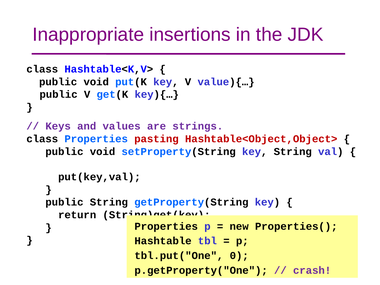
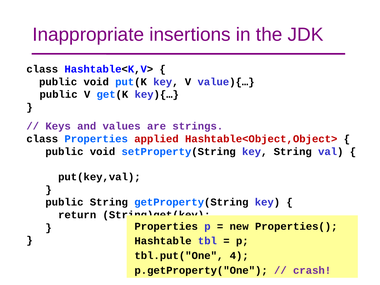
pasting: pasting -> applied (156, 139)
0: 0 -> 4 (239, 256)
